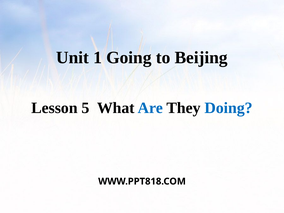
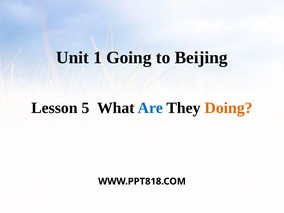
Doing colour: blue -> orange (229, 108)
